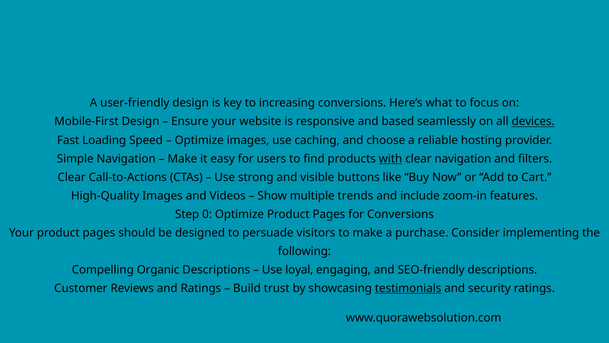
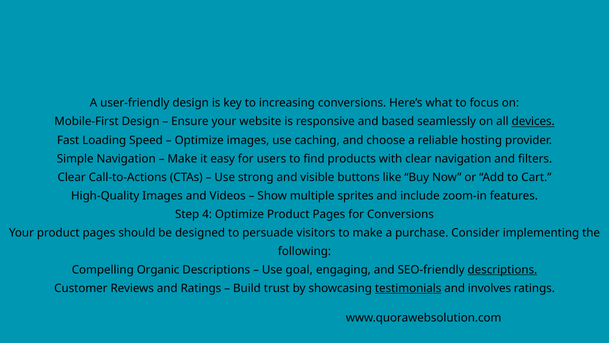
with underline: present -> none (391, 159)
trends: trends -> sprites (356, 196)
0: 0 -> 4 (207, 214)
loyal: loyal -> goal (299, 269)
descriptions underline: none -> present (502, 269)
security: security -> involves (489, 288)
